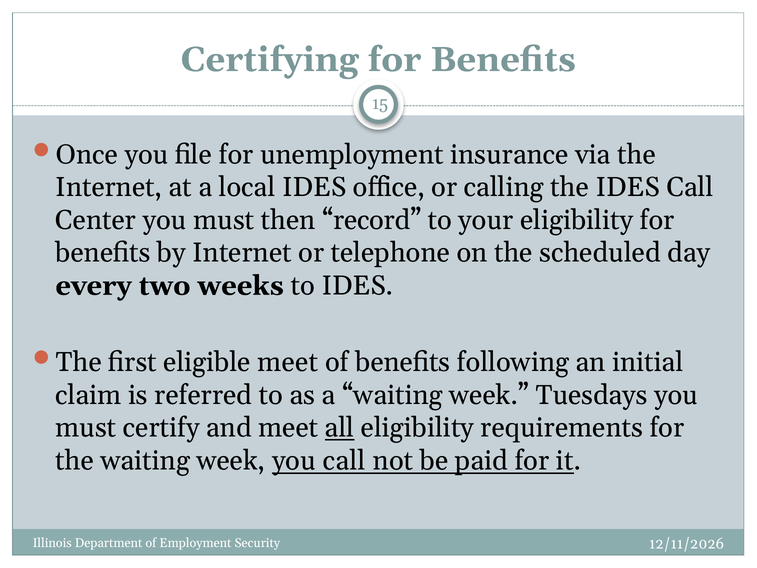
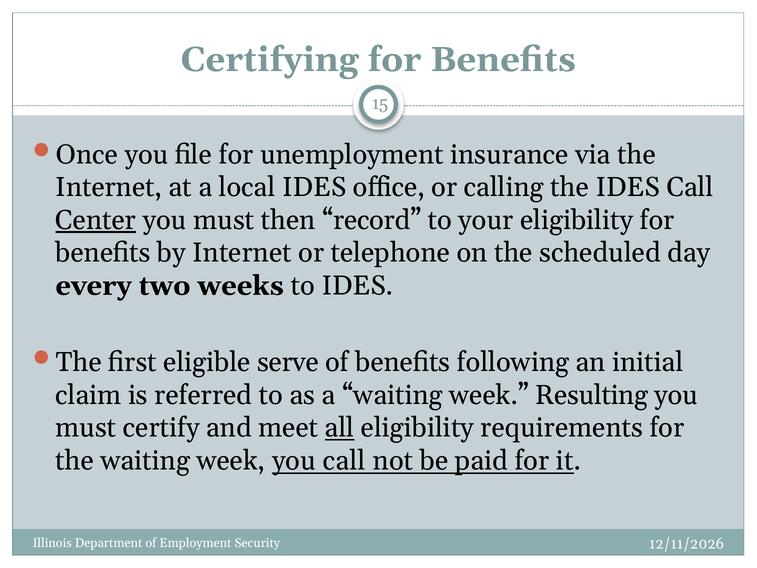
Center underline: none -> present (96, 220)
eligible meet: meet -> serve (288, 362)
Tuesdays: Tuesdays -> Resulting (592, 395)
